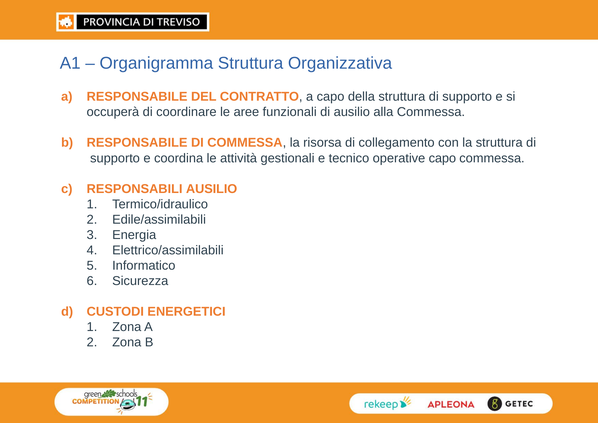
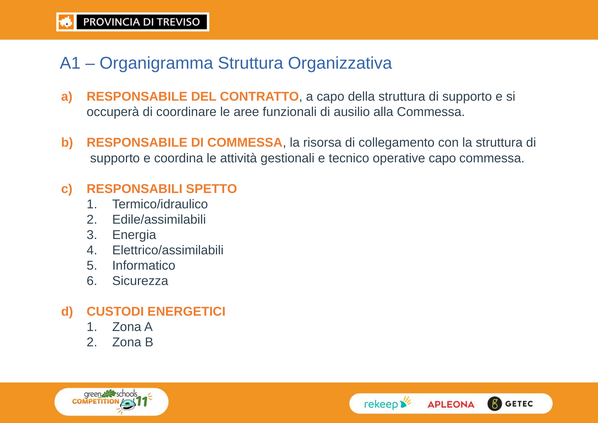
RESPONSABILI AUSILIO: AUSILIO -> SPETTO (212, 189)
